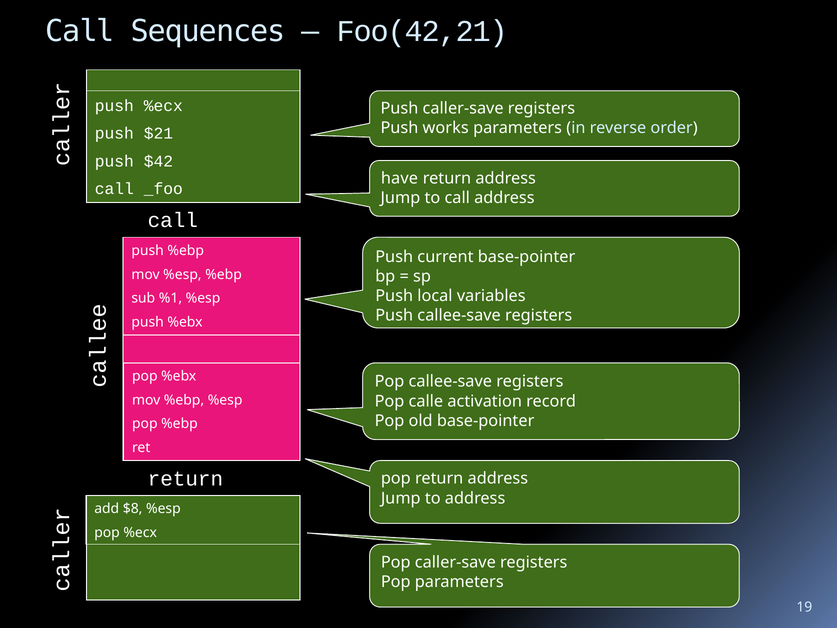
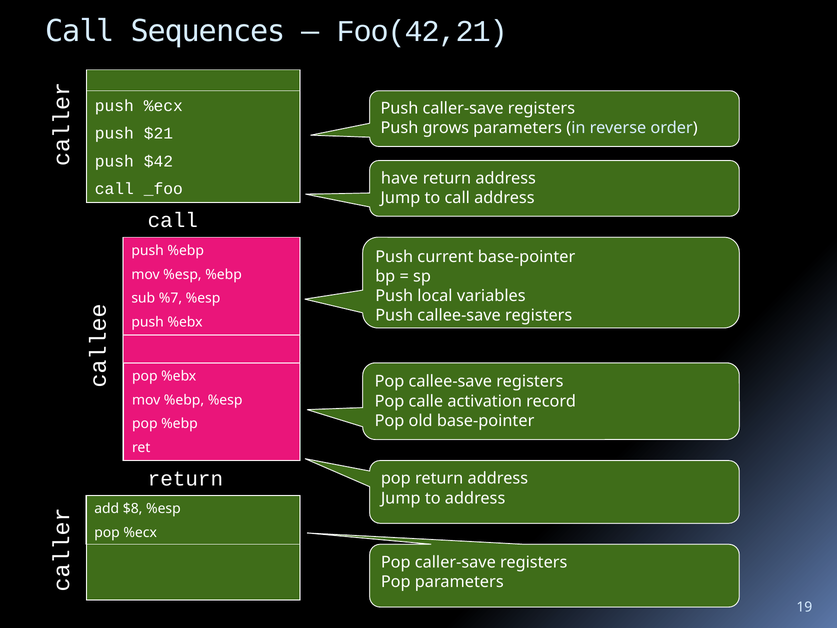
works: works -> grows (446, 128)
%1: %1 -> %7 (170, 298)
